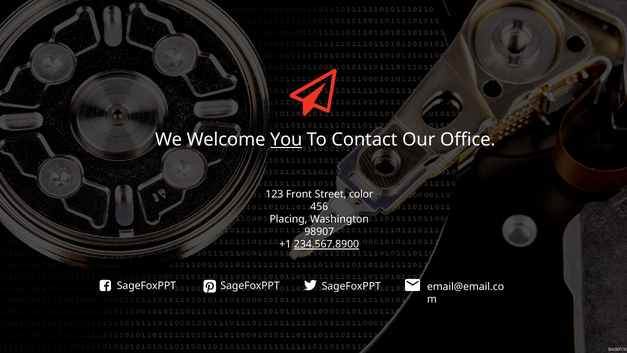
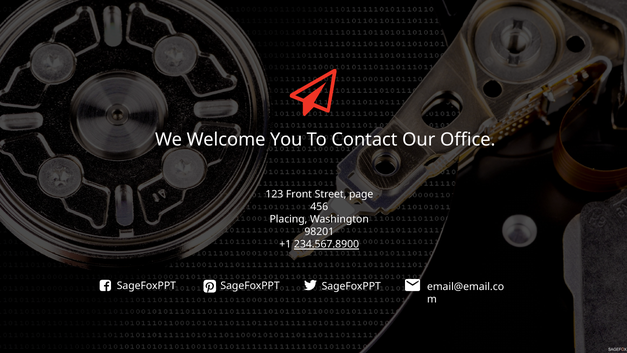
You underline: present -> none (286, 139)
color: color -> page (361, 194)
98907: 98907 -> 98201 (319, 232)
